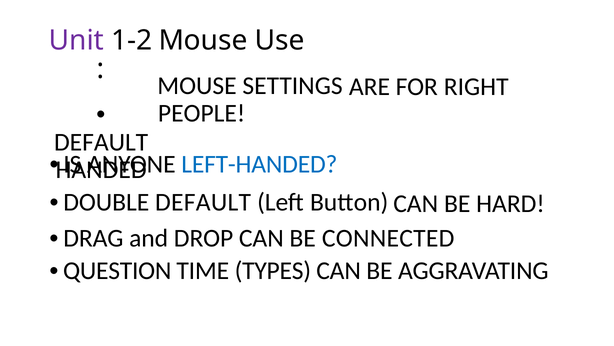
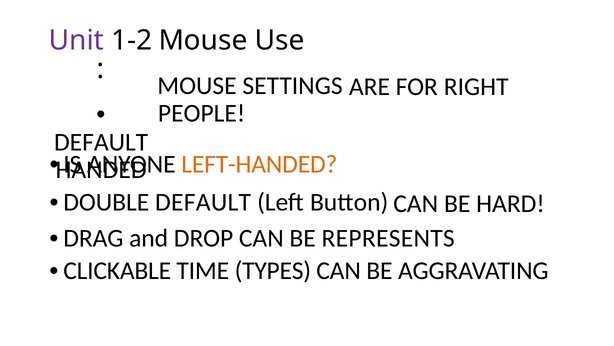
LEFT-HANDED colour: blue -> orange (259, 164)
CONNECTED: CONNECTED -> REPRESENTS (388, 238)
QUESTION: QUESTION -> CLICKABLE (117, 270)
